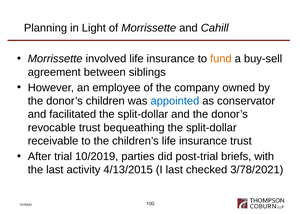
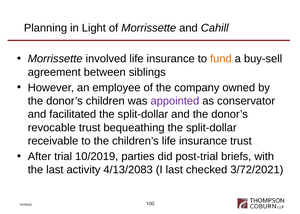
appointed colour: blue -> purple (175, 101)
4/13/2015: 4/13/2015 -> 4/13/2083 (128, 170)
3/78/2021: 3/78/2021 -> 3/72/2021 (257, 170)
